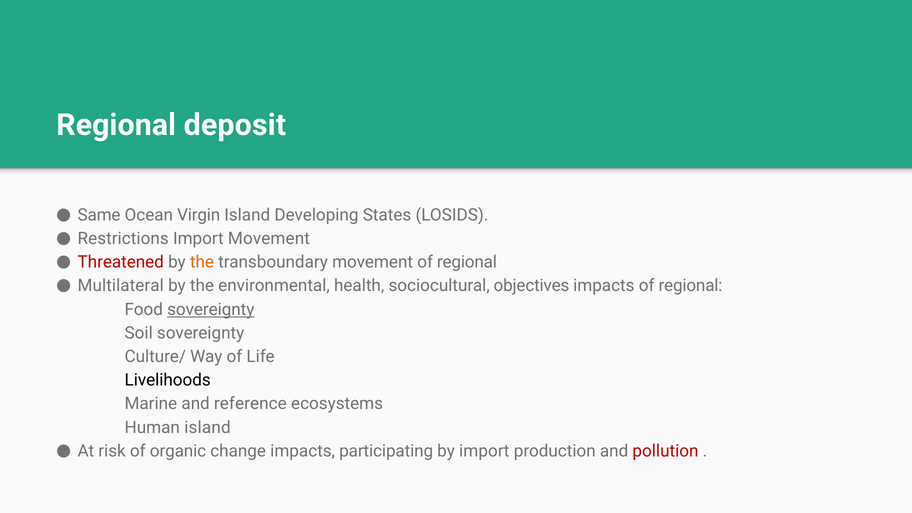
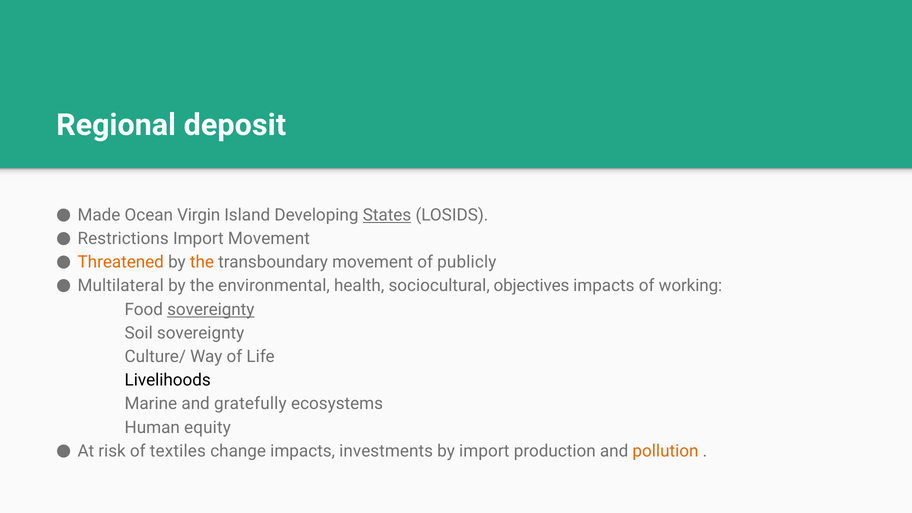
Same: Same -> Made (99, 215)
States underline: none -> present (387, 215)
Threatened colour: red -> orange (121, 262)
movement of regional: regional -> publicly (467, 262)
impacts of regional: regional -> working (690, 286)
reference: reference -> gratefully (250, 404)
Human island: island -> equity (207, 427)
organic: organic -> textiles (178, 451)
participating: participating -> investments (386, 451)
pollution colour: red -> orange (665, 451)
